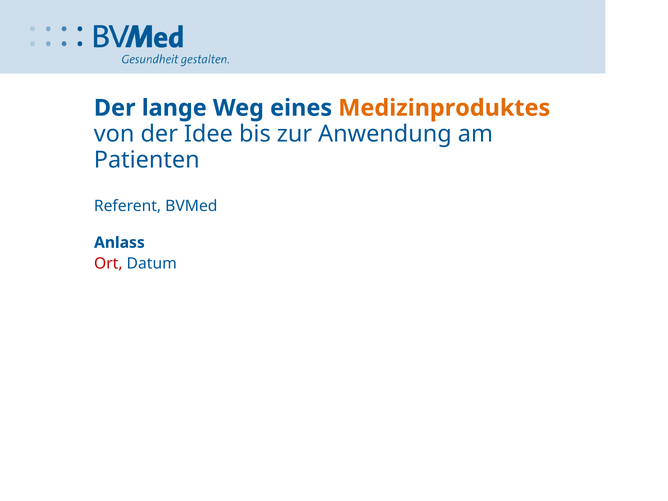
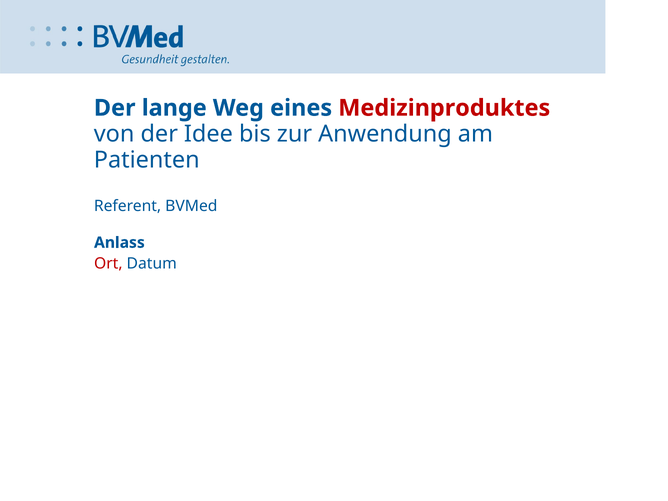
Medizinproduktes colour: orange -> red (444, 108)
